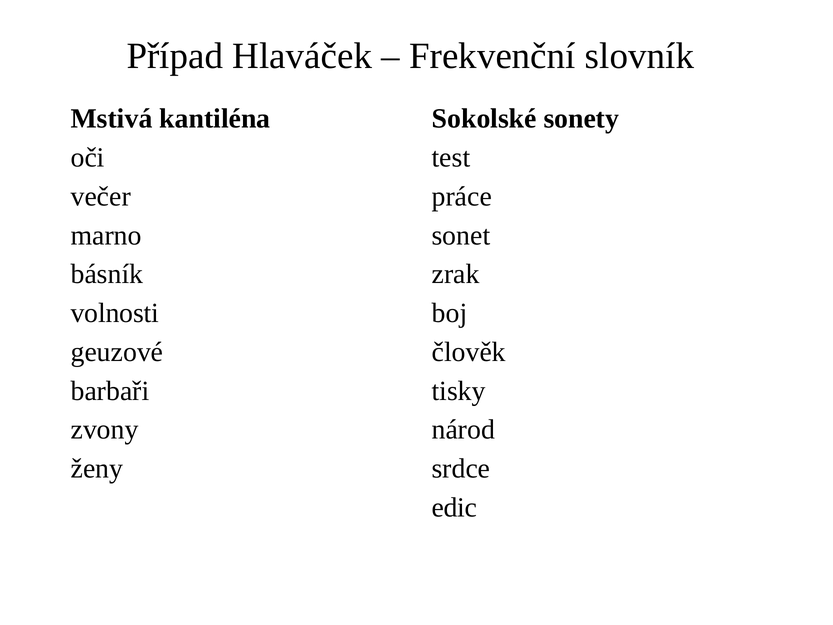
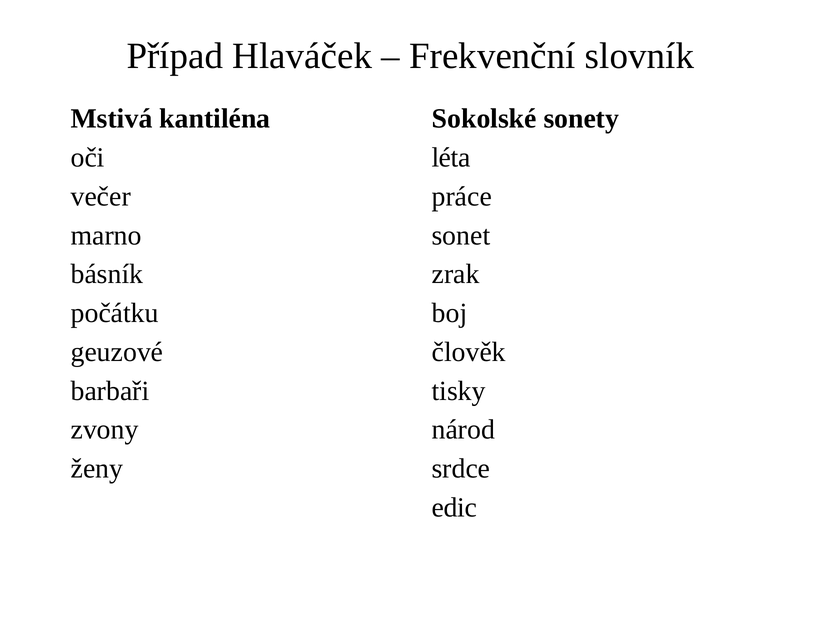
test: test -> léta (451, 158)
volnosti: volnosti -> počátku (115, 313)
